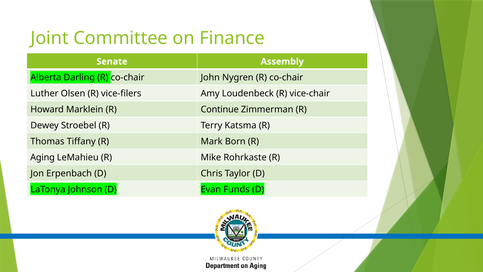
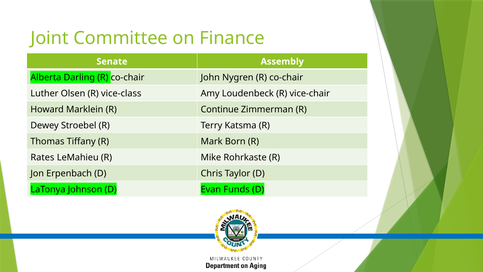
vice-filers: vice-filers -> vice-class (121, 93)
Aging: Aging -> Rates (42, 157)
